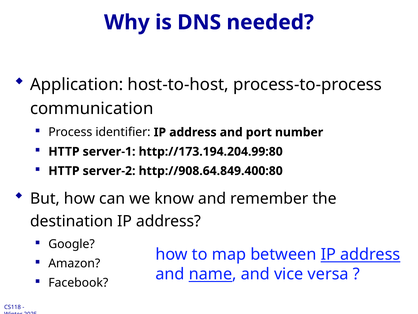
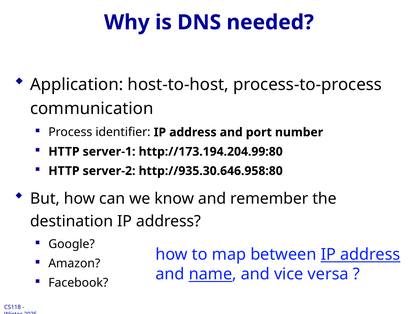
http://908.64.849.400:80: http://908.64.849.400:80 -> http://935.30.646.958:80 (211, 171)
